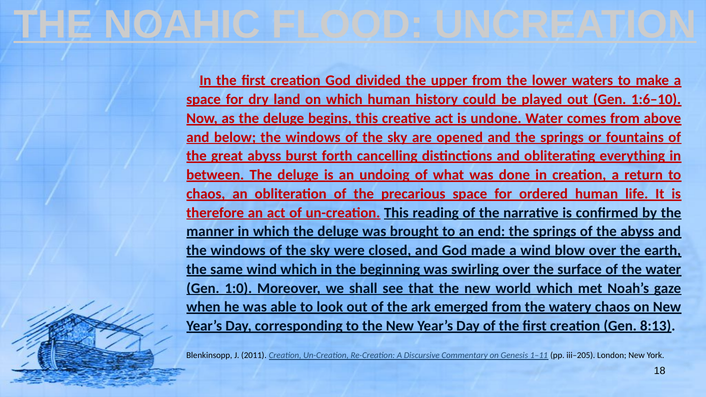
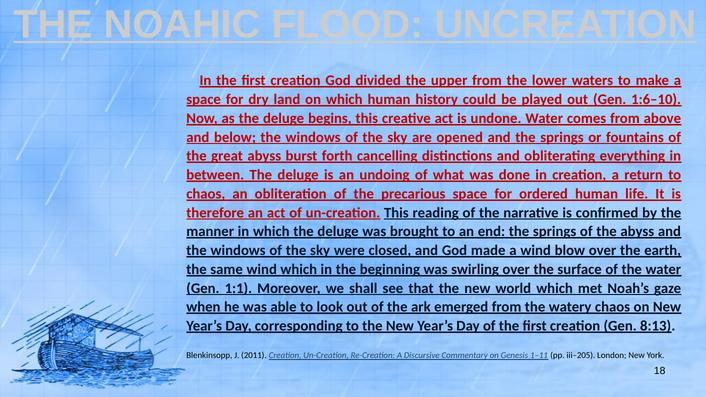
1:0: 1:0 -> 1:1 (238, 288)
